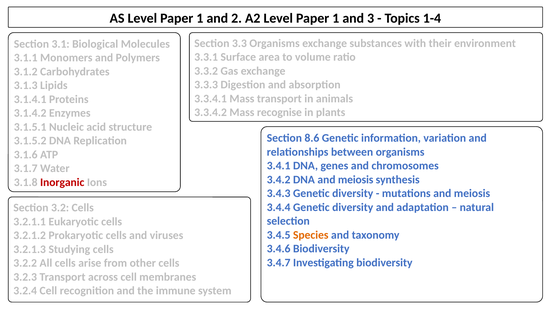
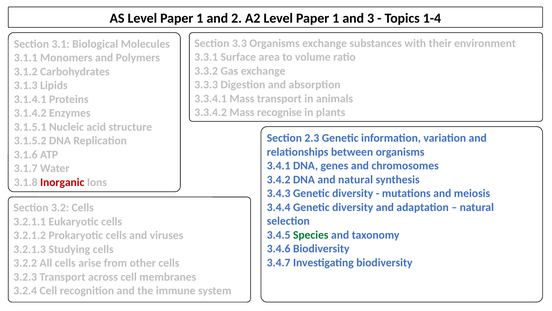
8.6: 8.6 -> 2.3 (312, 138)
DNA and meiosis: meiosis -> natural (356, 179)
Species colour: orange -> green (311, 235)
